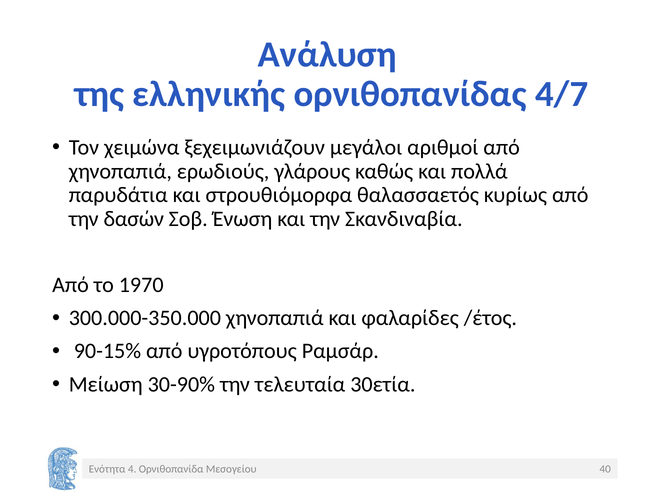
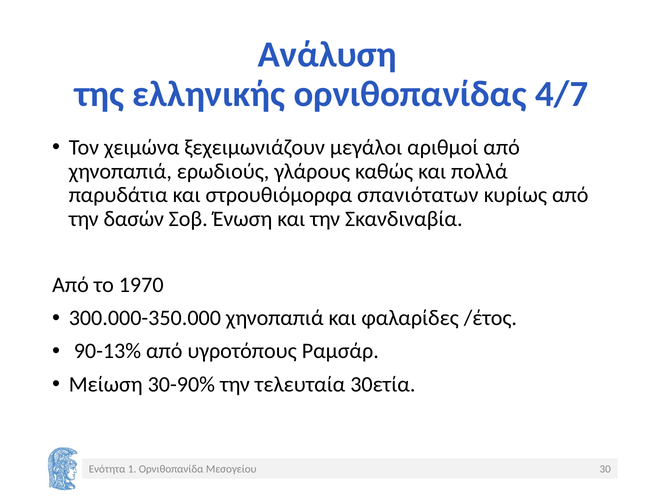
θαλασσαετός: θαλασσαετός -> σπανιότατων (418, 195)
90-15%: 90-15% -> 90-13% (107, 351)
4: 4 -> 1 (132, 469)
40: 40 -> 30 (605, 469)
